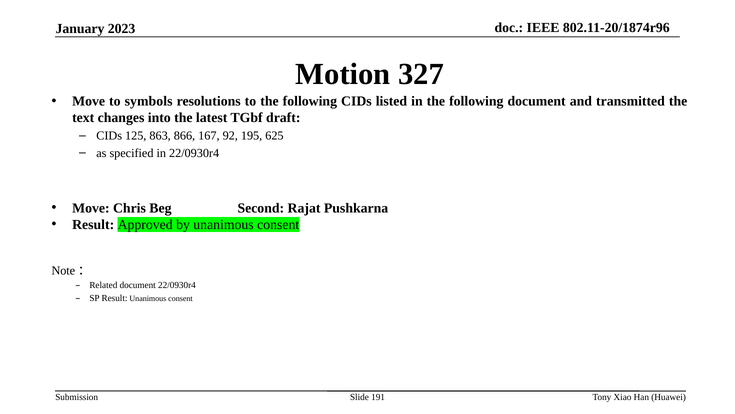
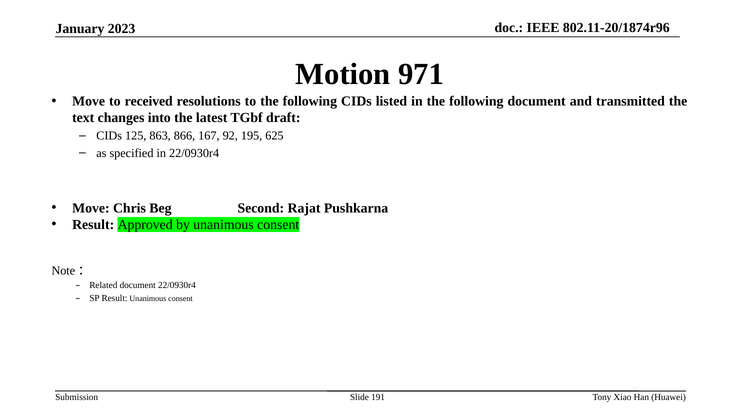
327: 327 -> 971 (421, 74)
symbols: symbols -> received (149, 101)
